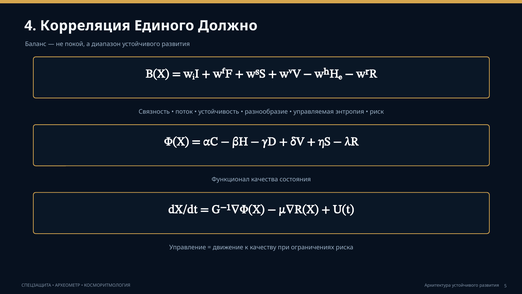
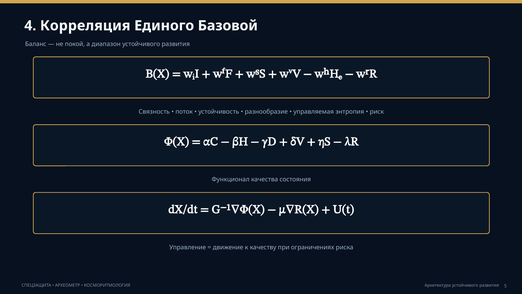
Должно: Должно -> Базовой (228, 26)
